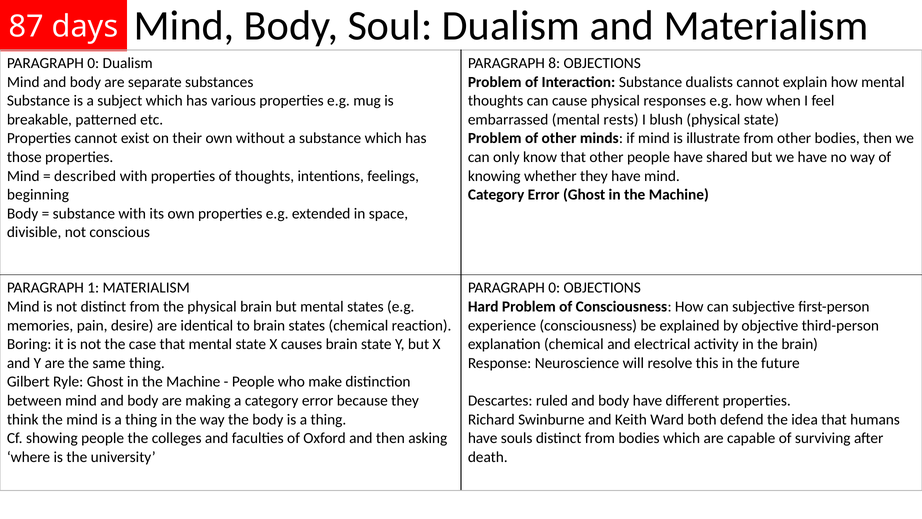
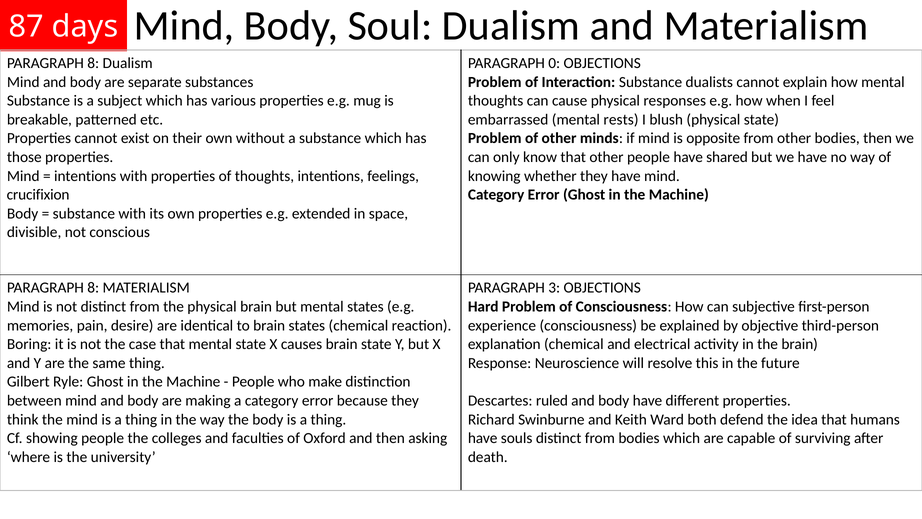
0: 0 -> 8 (93, 63)
8: 8 -> 0 (554, 63)
illustrate: illustrate -> opposite (713, 138)
described: described -> intentions (85, 176)
beginning: beginning -> crucifixion (38, 195)
1: 1 -> 8 (93, 288)
0: 0 -> 3 (554, 288)
